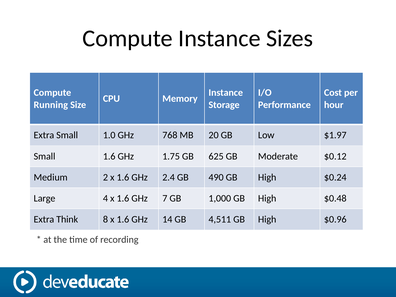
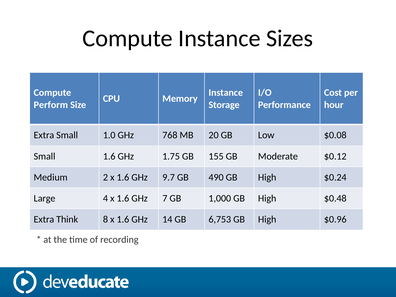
Running: Running -> Perform (51, 105)
$1.97: $1.97 -> $0.08 (335, 135)
625: 625 -> 155 (216, 156)
2.4: 2.4 -> 9.7 (169, 177)
4,511: 4,511 -> 6,753 (220, 219)
